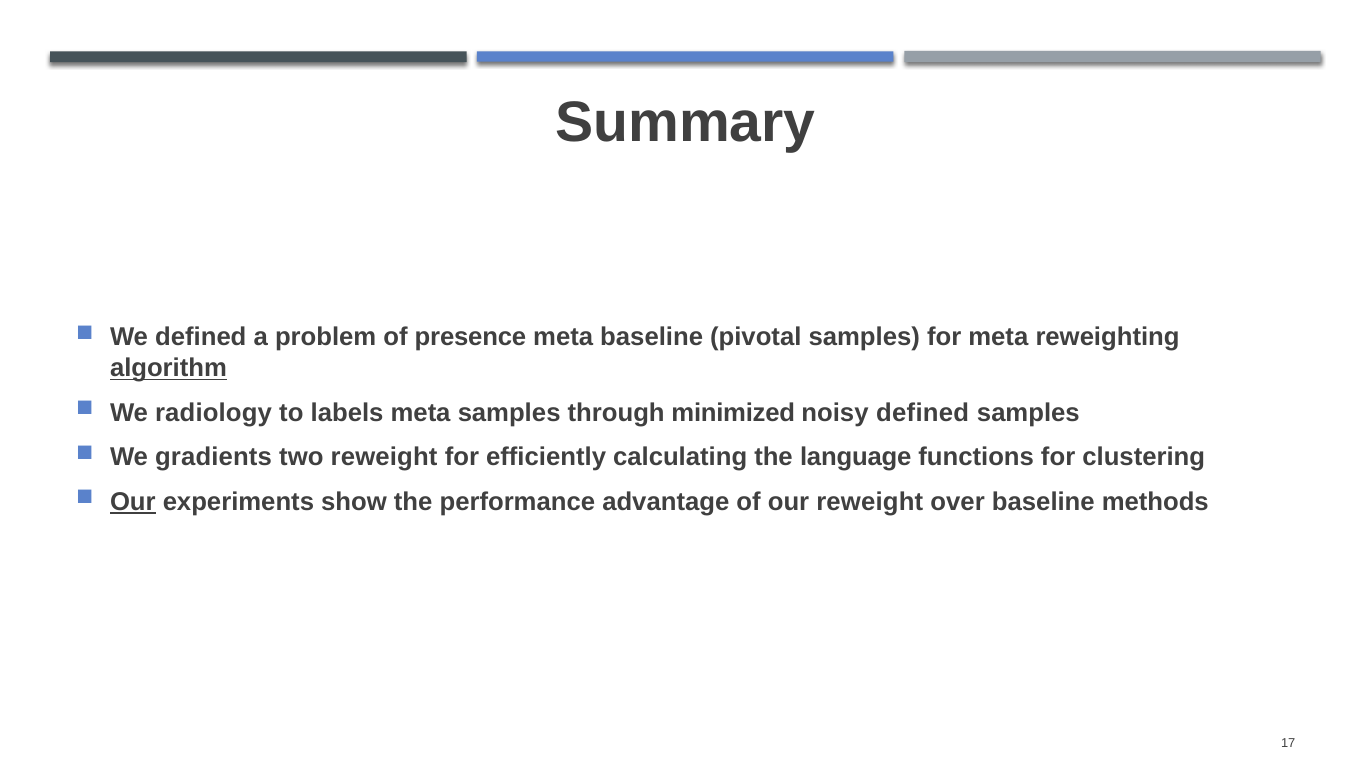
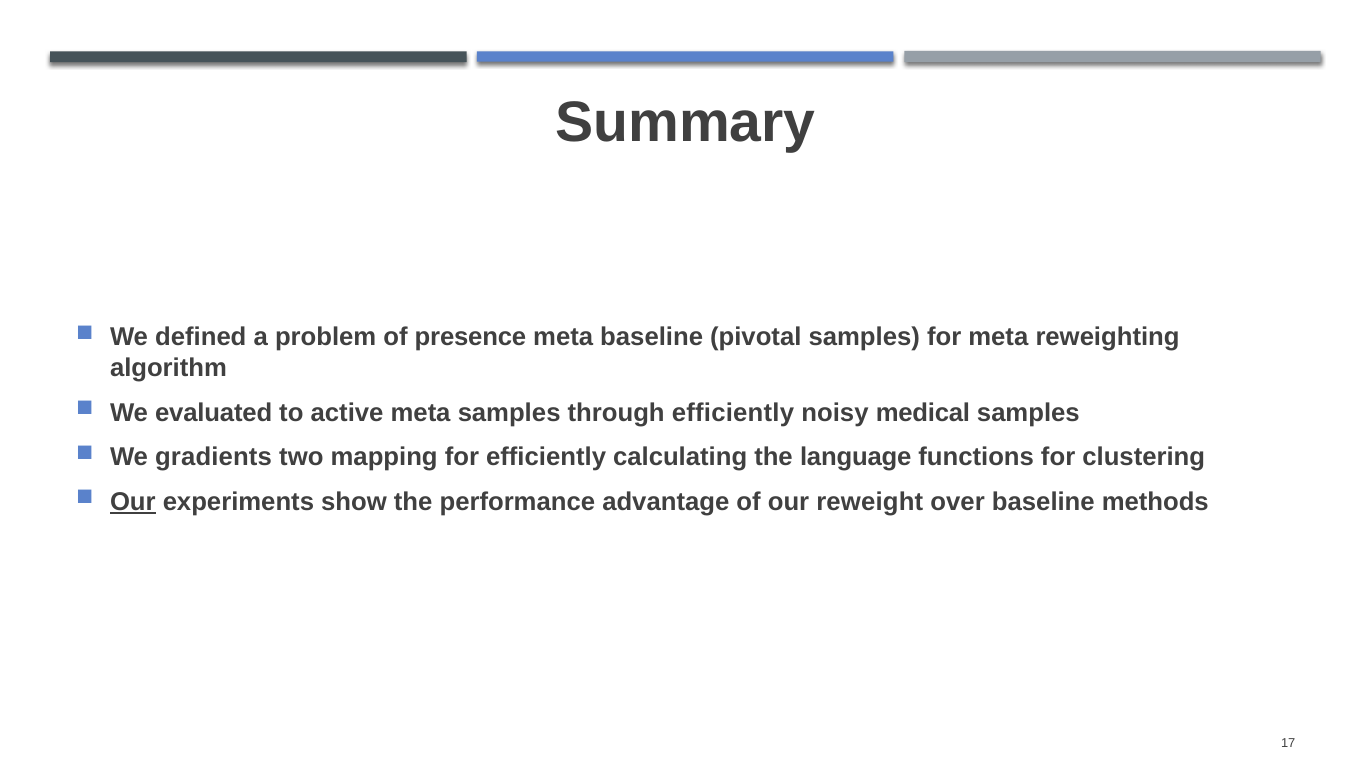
algorithm underline: present -> none (168, 368)
radiology: radiology -> evaluated (214, 413)
labels: labels -> active (347, 413)
through minimized: minimized -> efficiently (733, 413)
noisy defined: defined -> medical (923, 413)
two reweight: reweight -> mapping (384, 458)
